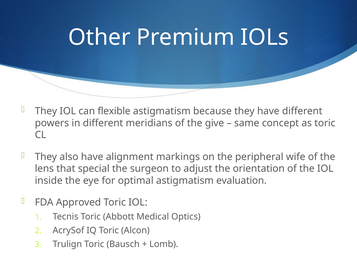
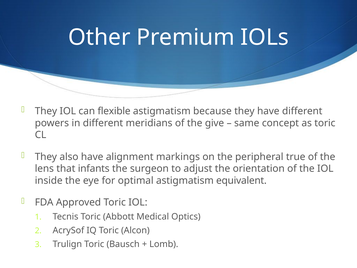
wife: wife -> true (296, 157)
special: special -> infants (94, 169)
evaluation: evaluation -> equivalent (241, 180)
